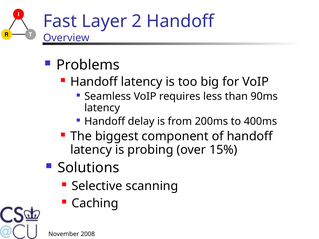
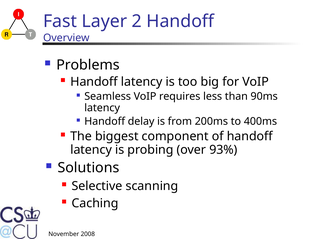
15%: 15% -> 93% (223, 150)
